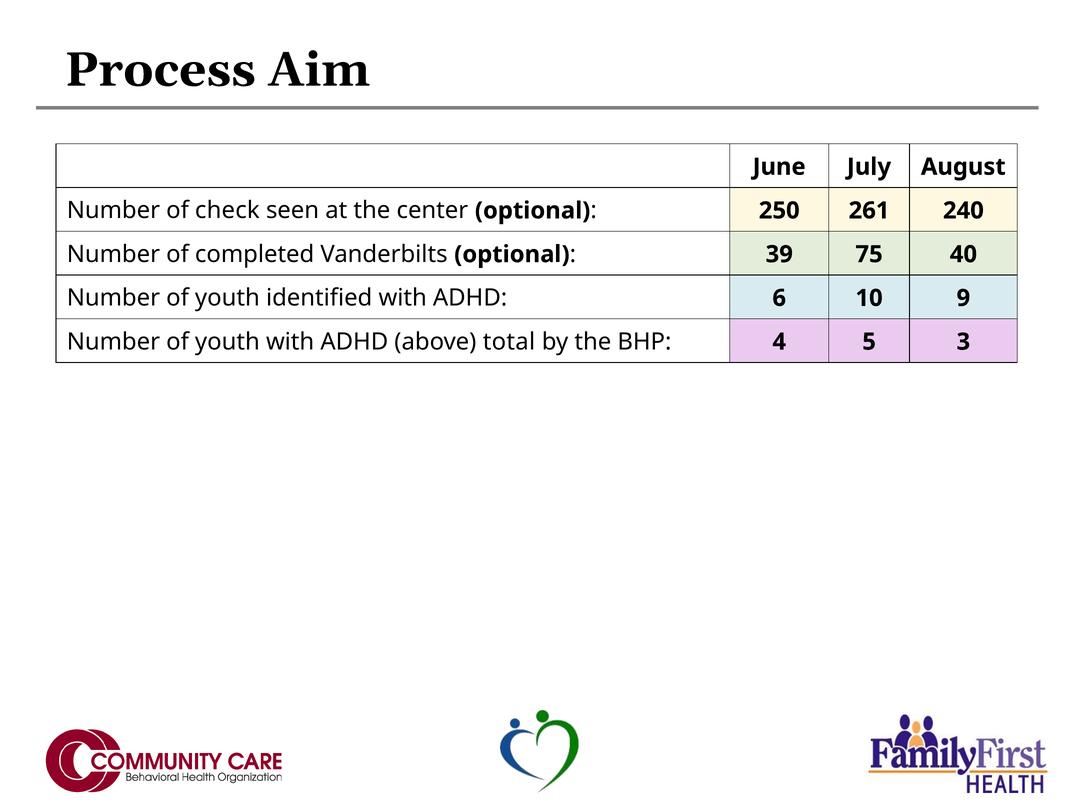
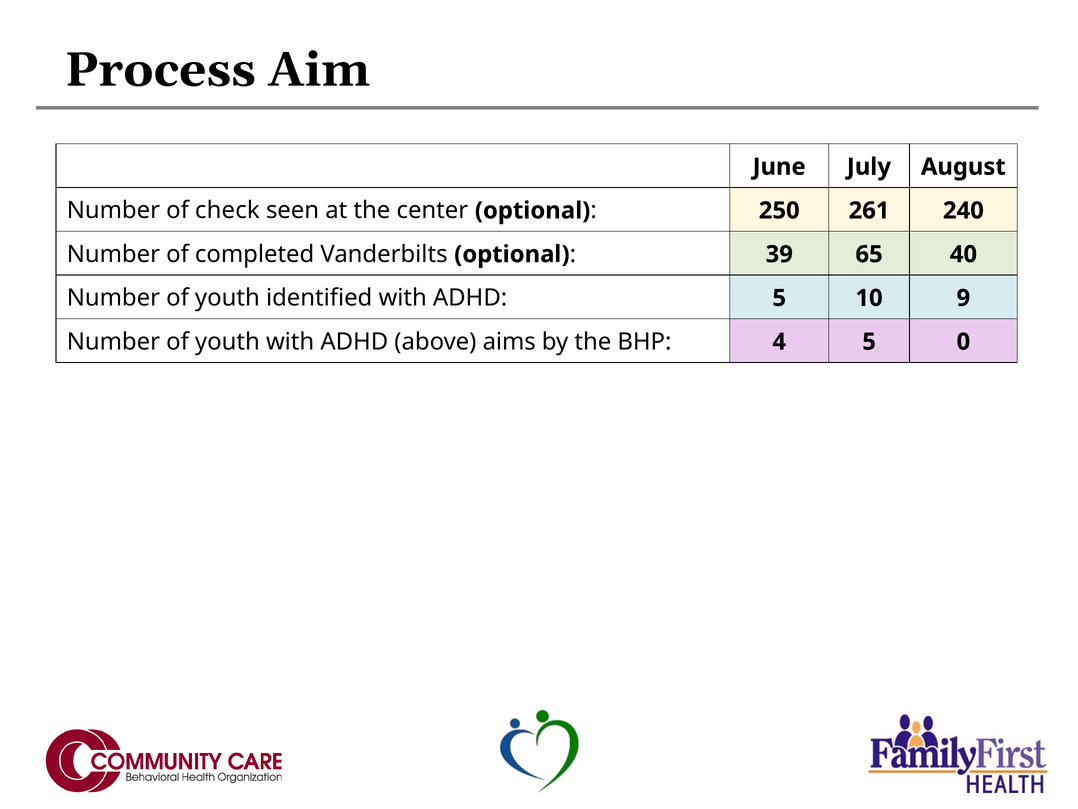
75: 75 -> 65 (869, 254)
ADHD 6: 6 -> 5 (779, 298)
total: total -> aims (509, 342)
3: 3 -> 0 (963, 342)
